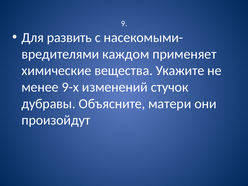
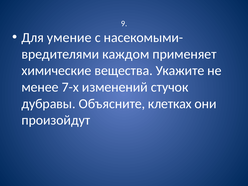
развить: развить -> умение (69, 38)
9-х: 9-х -> 7-х (70, 87)
матери: матери -> клетках (170, 104)
